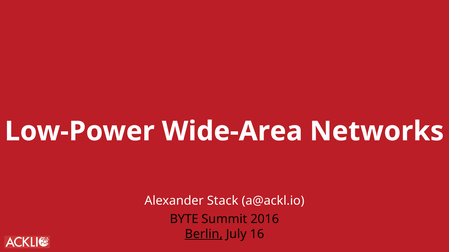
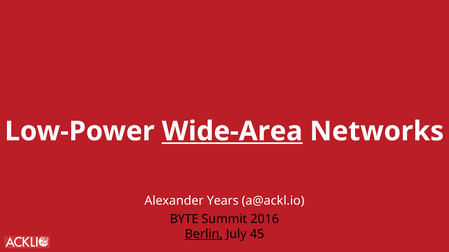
Wide-Area underline: none -> present (232, 132)
Stack: Stack -> Years (223, 201)
16: 16 -> 45 (257, 234)
